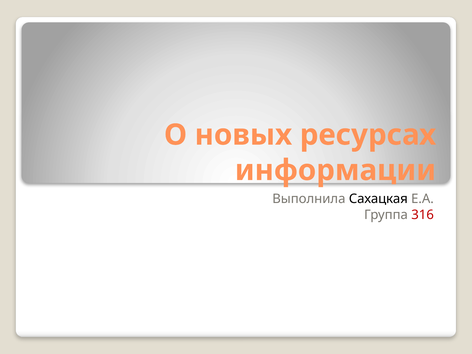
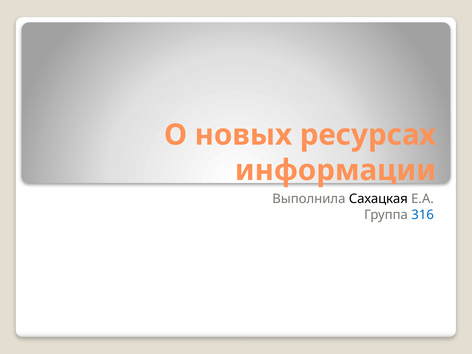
316 colour: red -> blue (423, 215)
